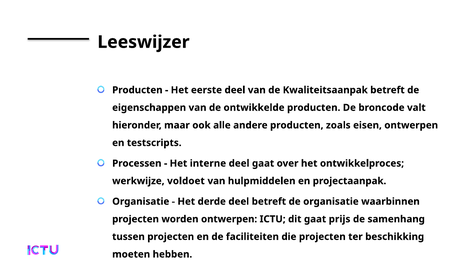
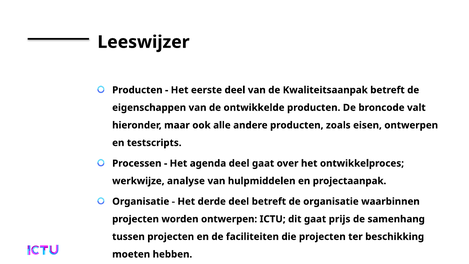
interne: interne -> agenda (208, 163)
voldoet: voldoet -> analyse (186, 181)
